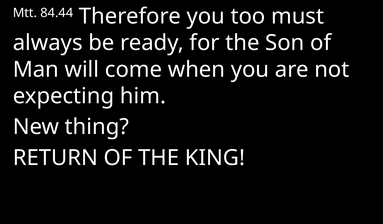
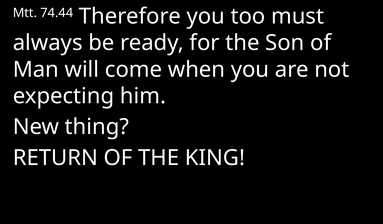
84.44: 84.44 -> 74.44 (57, 13)
